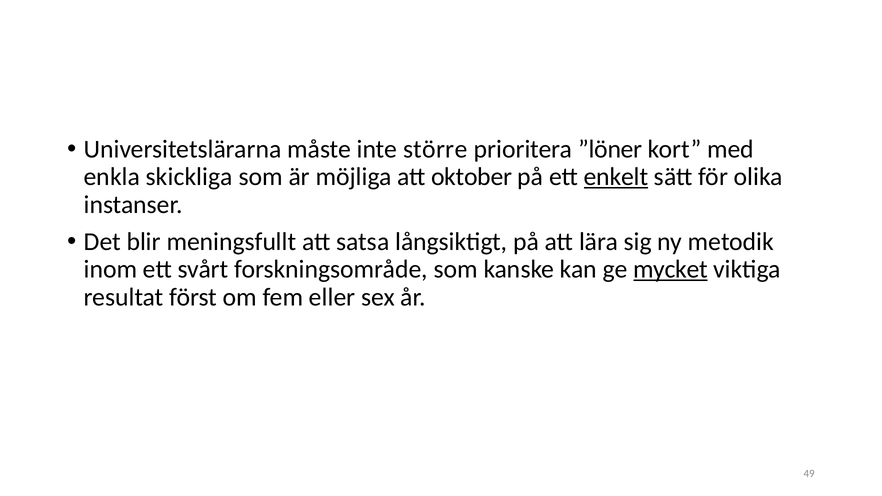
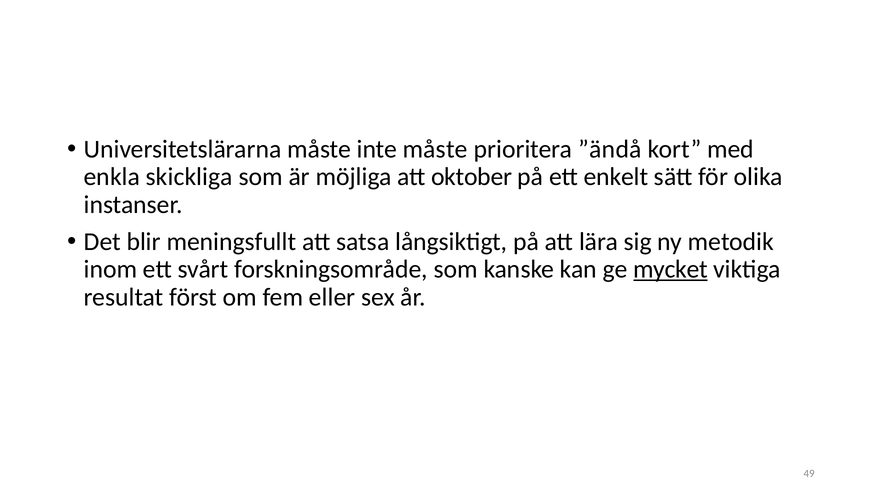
inte större: större -> måste (435, 149)
”löner: ”löner -> ”ändå (610, 149)
enkelt underline: present -> none (616, 177)
